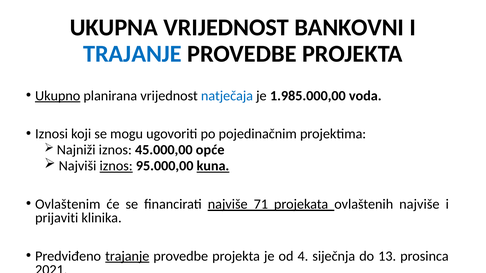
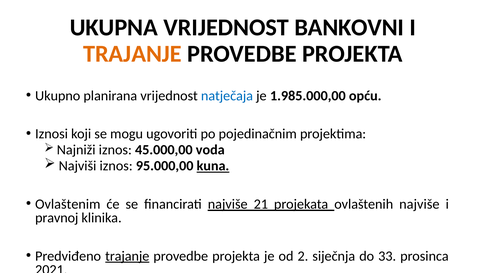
TRAJANJE colour: blue -> orange (132, 54)
Ukupno underline: present -> none (58, 96)
voda: voda -> opću (365, 96)
opće: opće -> voda (210, 150)
iznos underline: present -> none (116, 166)
71: 71 -> 21 (261, 204)
prijaviti: prijaviti -> pravnoj (57, 218)
4: 4 -> 2 (303, 256)
13: 13 -> 33 (387, 256)
